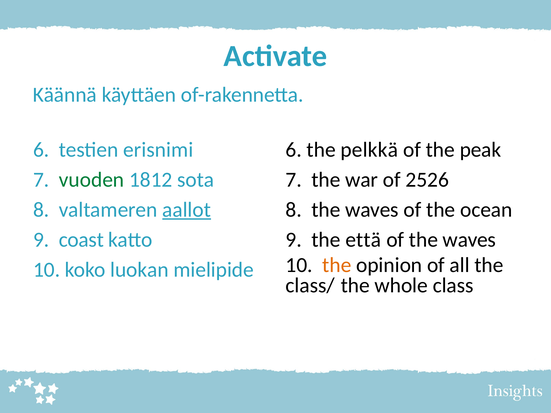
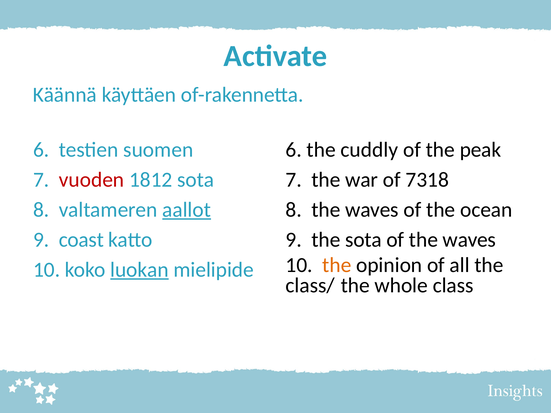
erisnimi: erisnimi -> suomen (158, 150)
pelkkä: pelkkä -> cuddly (369, 150)
vuoden colour: green -> red (92, 180)
2526: 2526 -> 7318 (427, 180)
the että: että -> sota (364, 240)
luokan underline: none -> present (139, 270)
